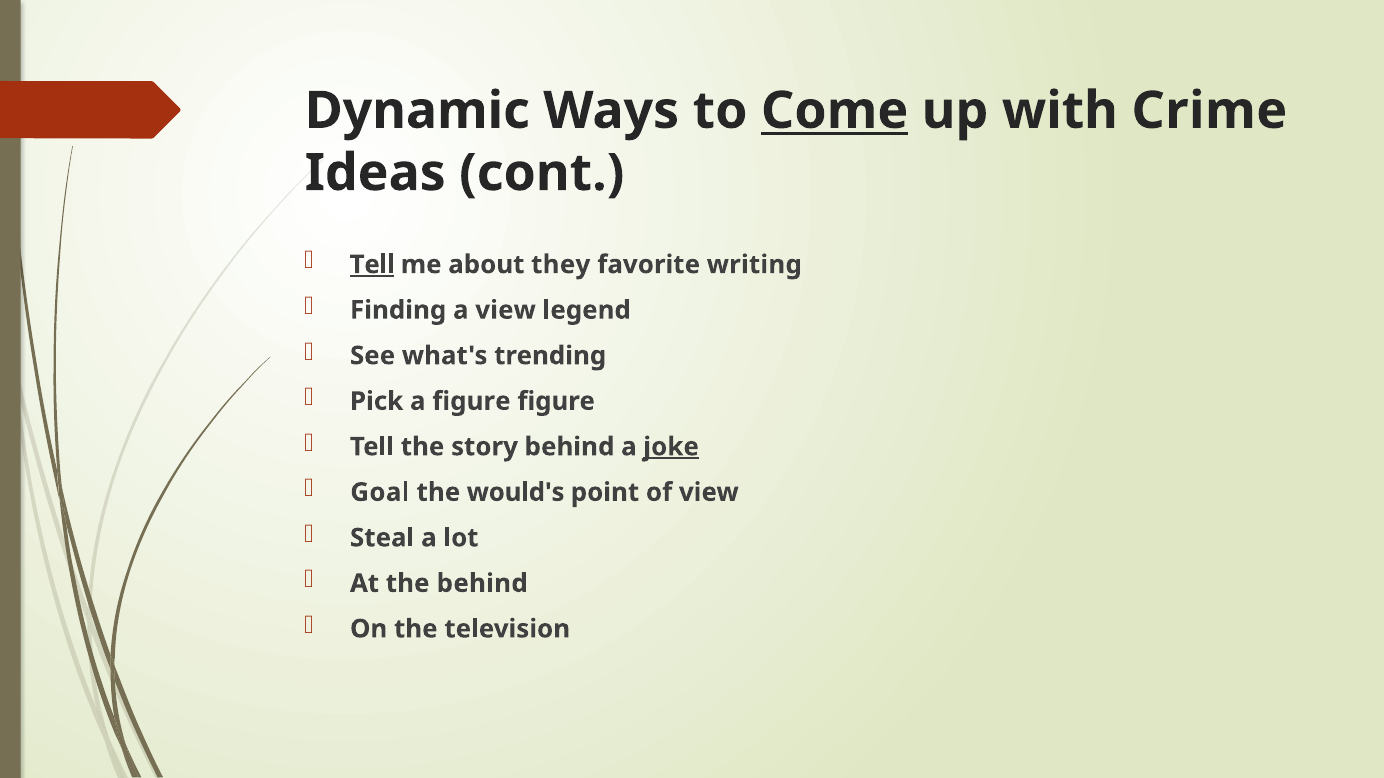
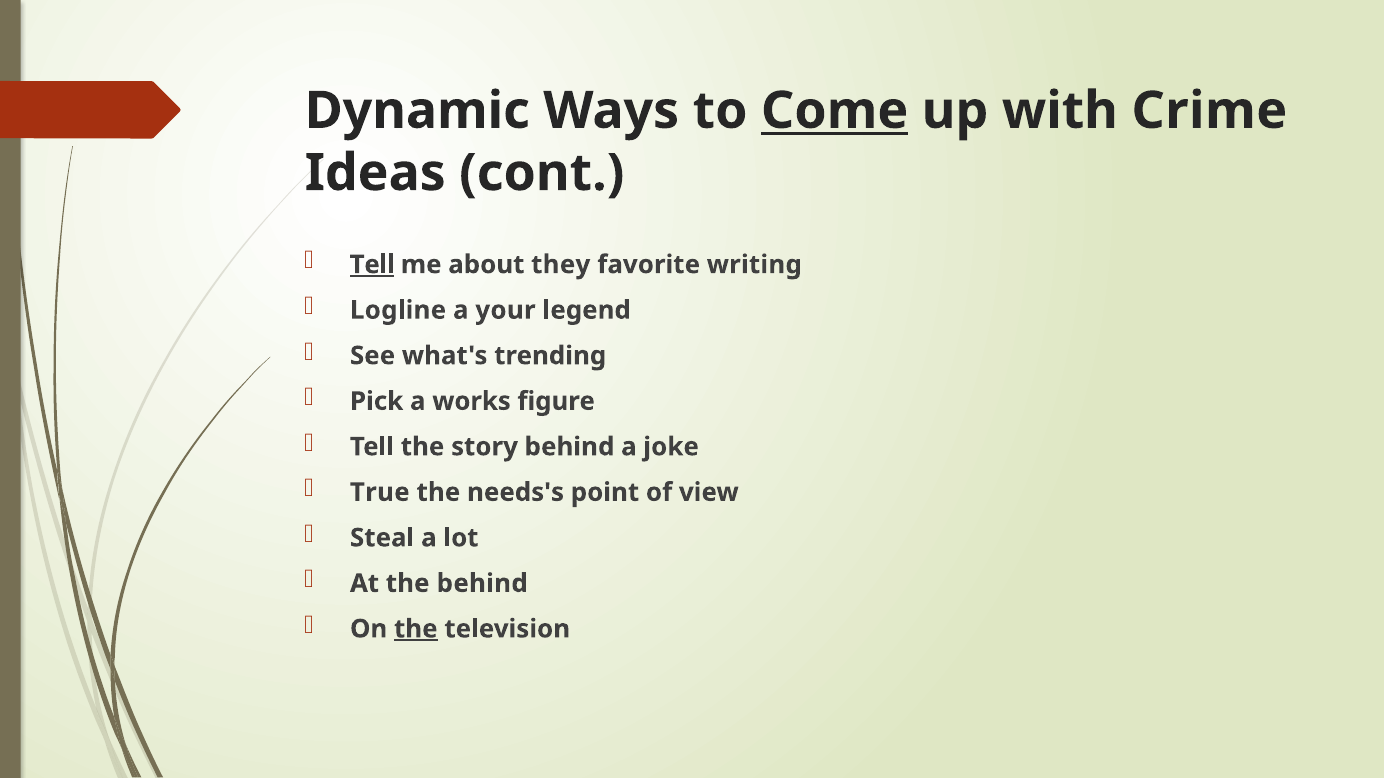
Finding: Finding -> Logline (398, 310)
a view: view -> your (505, 310)
a figure: figure -> works (472, 401)
joke underline: present -> none (671, 447)
Goal: Goal -> True (380, 493)
would's: would's -> needs's (516, 493)
the underline: none -> present (416, 629)
